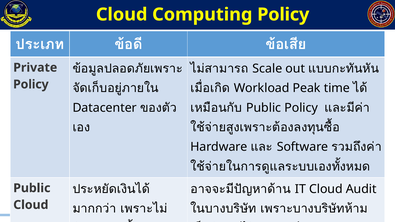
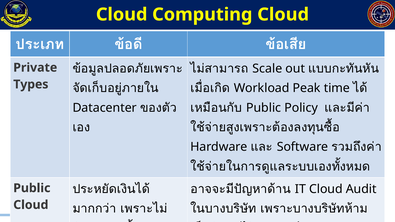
Computing Policy: Policy -> Cloud (283, 15)
Policy: Policy -> Types (31, 84)
